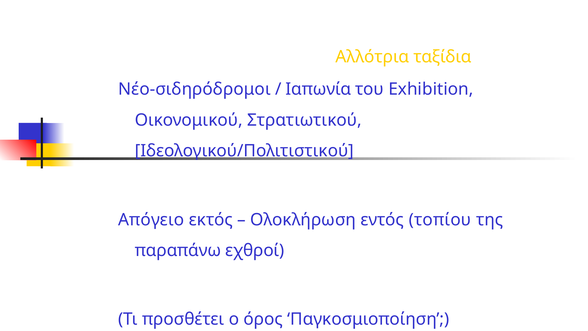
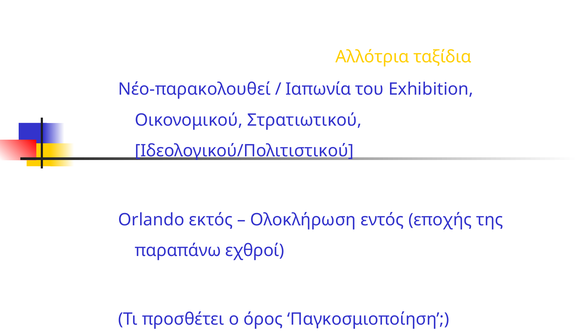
Νέο-σιδηρόδρομοι: Νέο-σιδηρόδρομοι -> Νέο-παρακολουθεί (194, 89)
Απόγειο: Απόγειο -> Orlando (151, 220)
τοπίου: τοπίου -> εποχής (440, 220)
